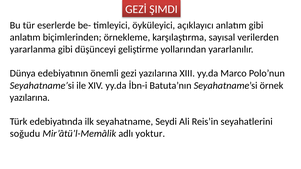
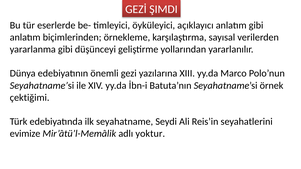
yazılarına: yazılarına -> çektiğimi (30, 98)
soğudu: soğudu -> evimize (25, 134)
